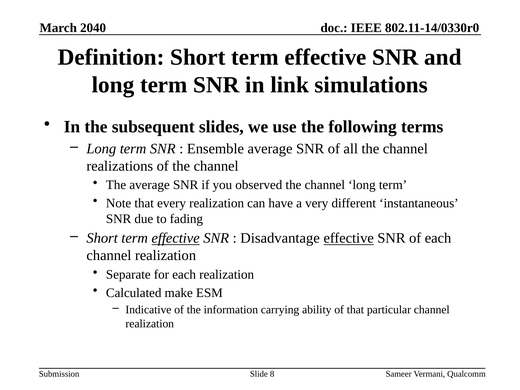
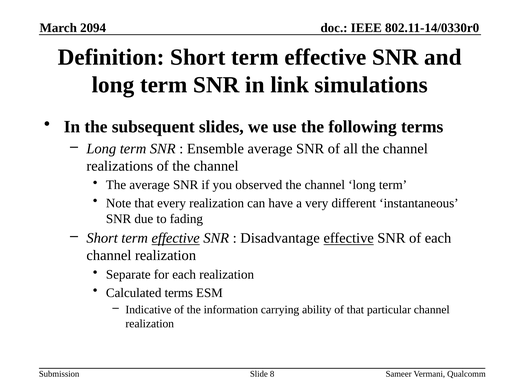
2040: 2040 -> 2094 (93, 28)
Calculated make: make -> terms (179, 293)
